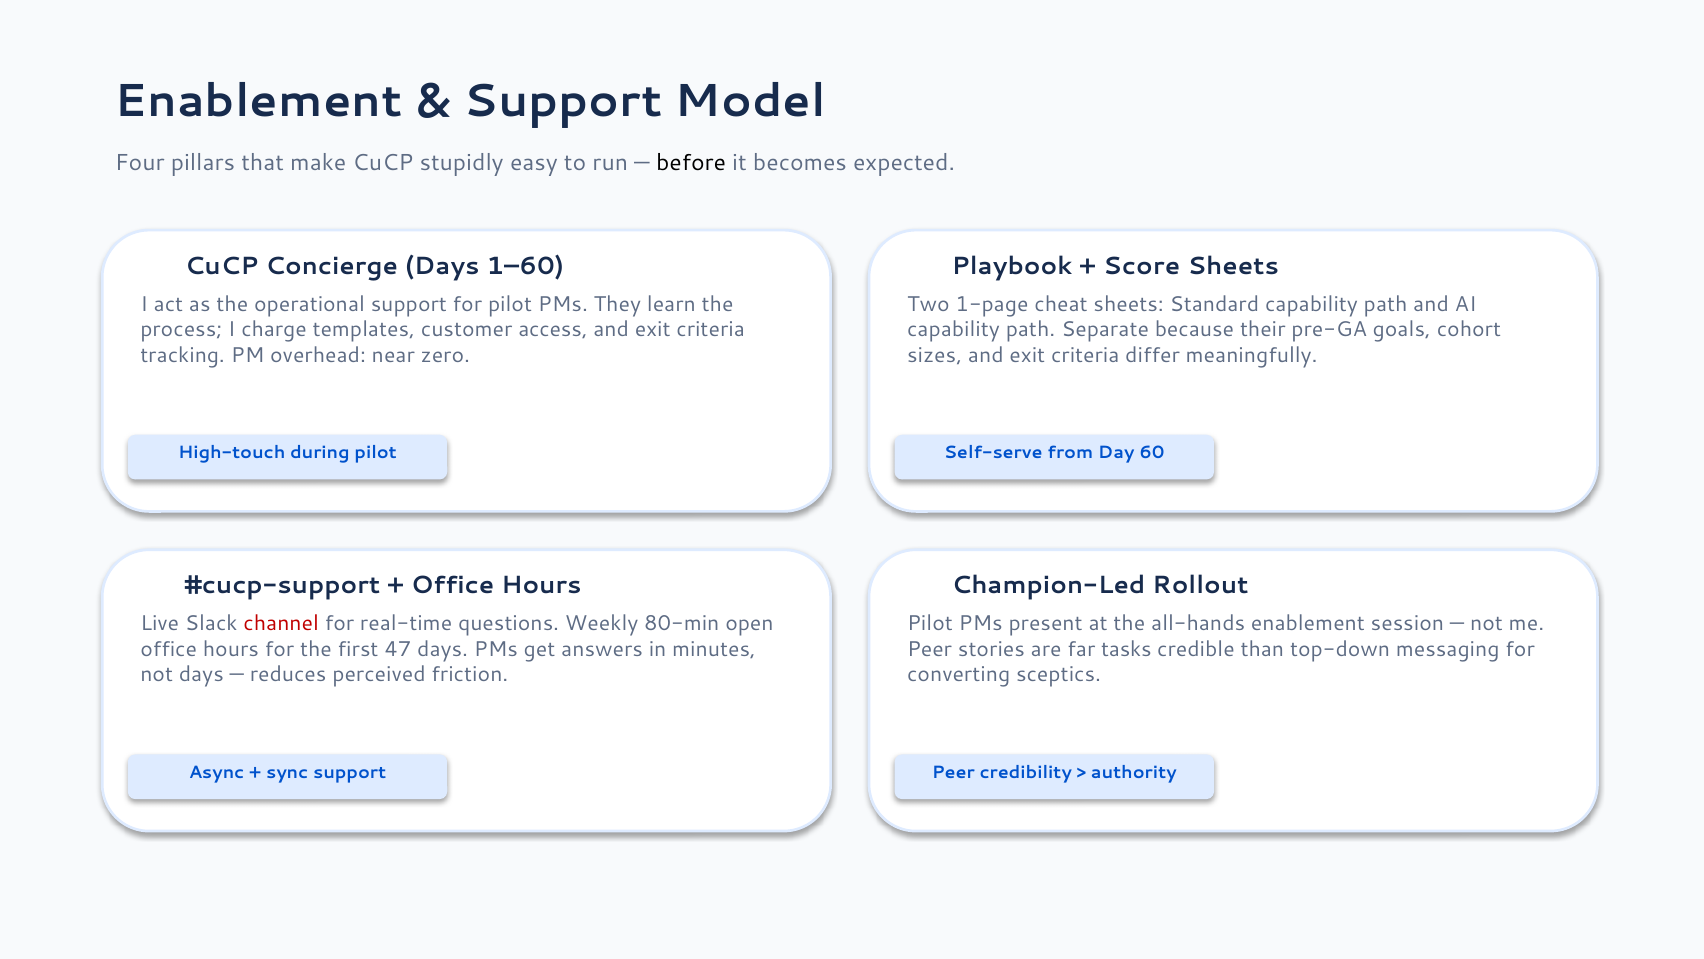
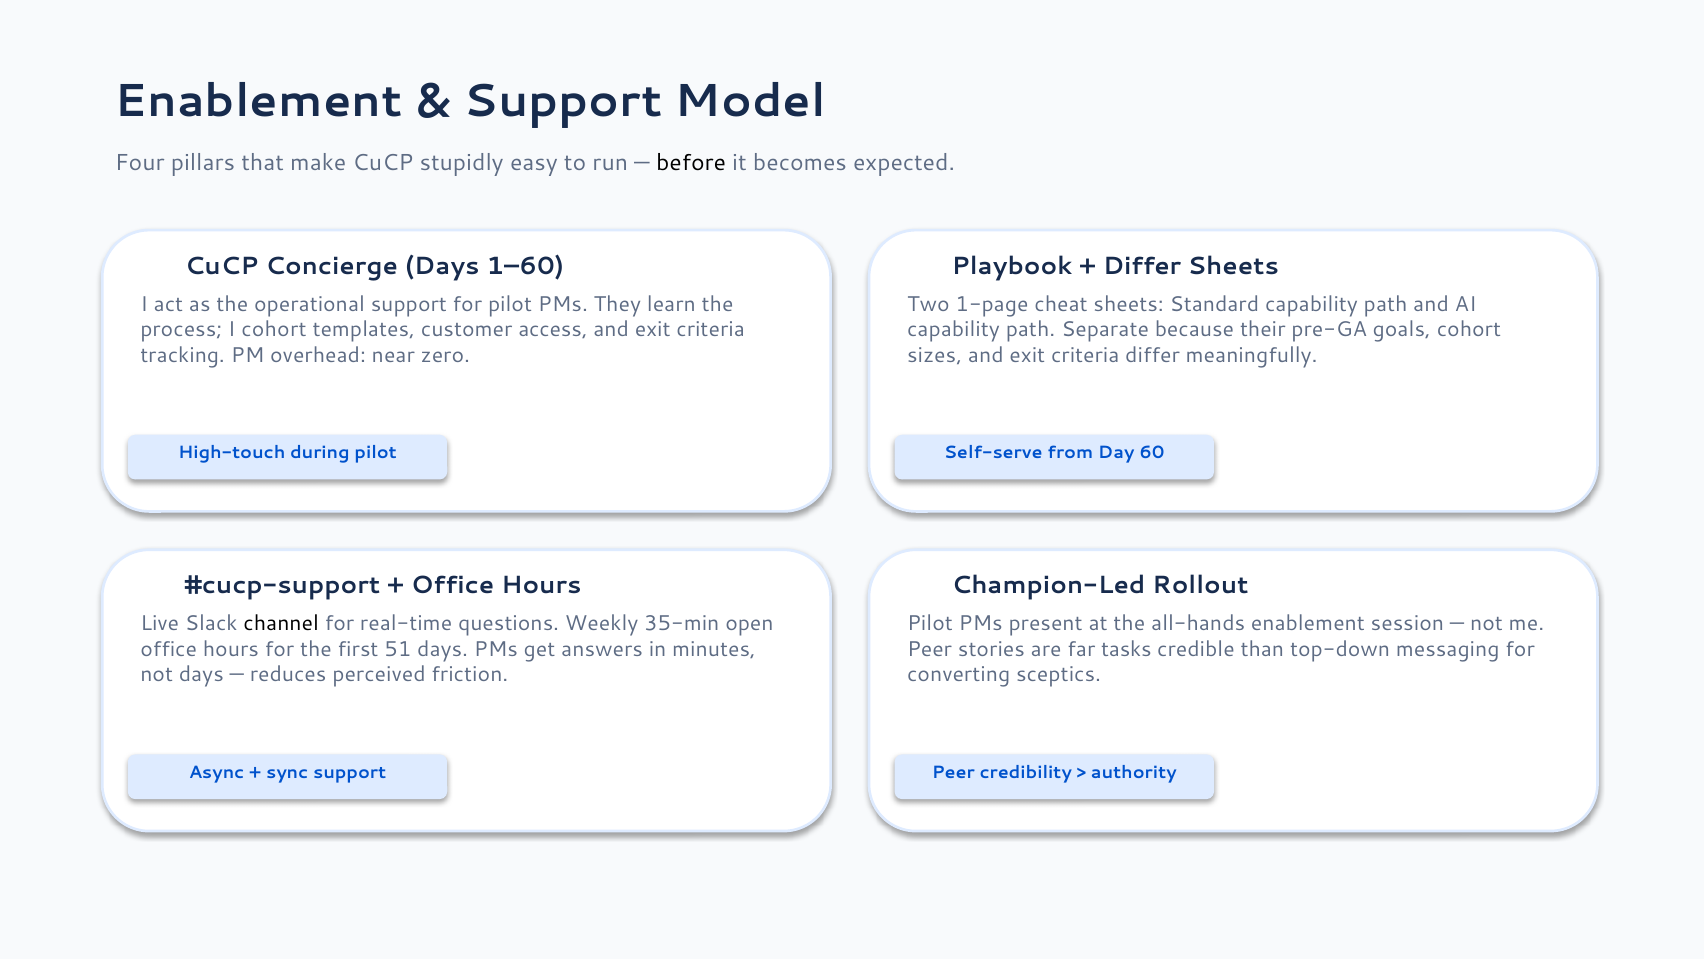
Score: Score -> Differ (1142, 266)
I charge: charge -> cohort (274, 329)
channel colour: red -> black (281, 623)
80-min: 80-min -> 35-min (682, 623)
47: 47 -> 51 (398, 649)
